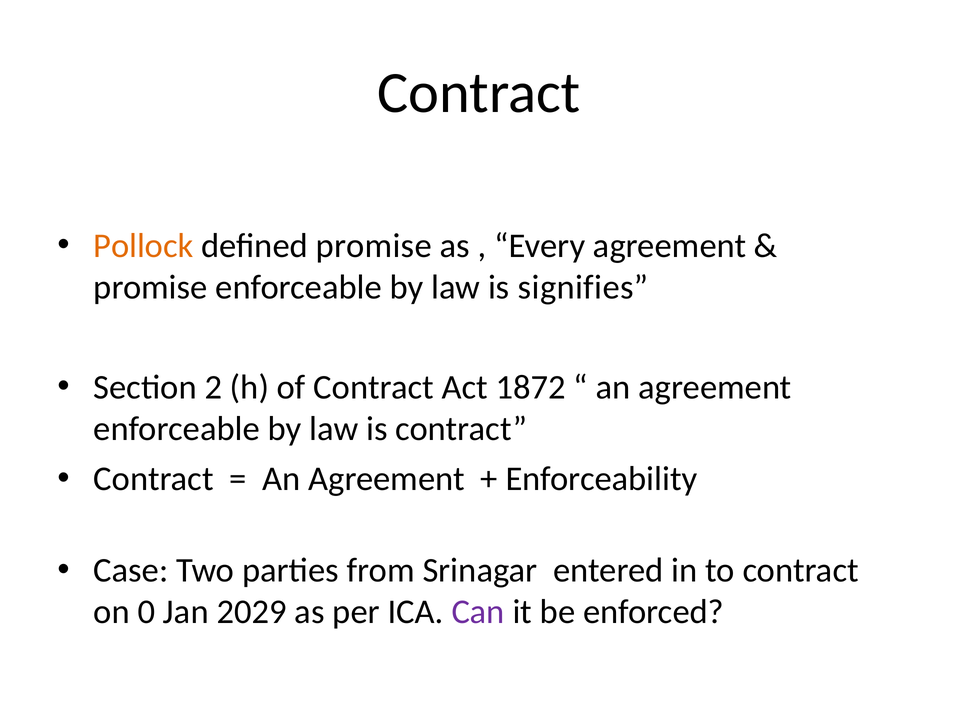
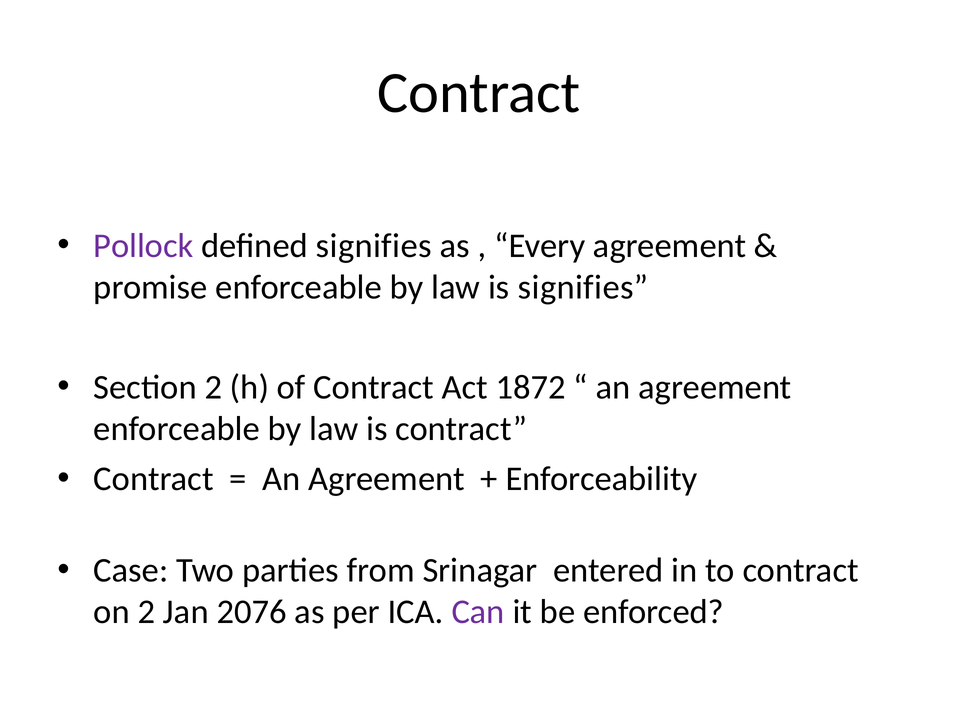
Pollock colour: orange -> purple (143, 246)
defined promise: promise -> signifies (374, 246)
on 0: 0 -> 2 (146, 612)
2029: 2029 -> 2076 (252, 612)
